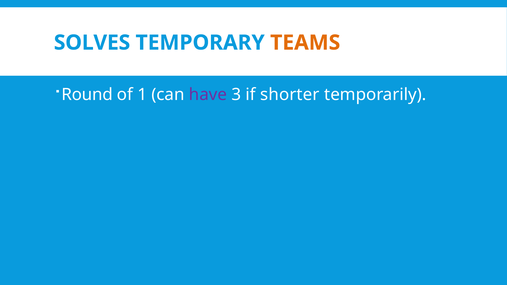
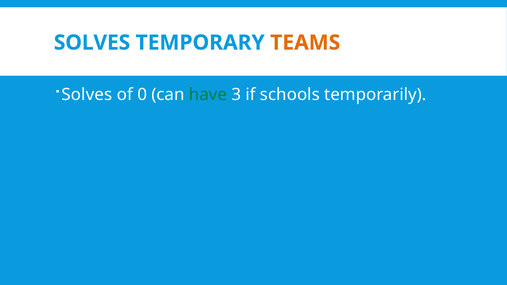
Round: Round -> Solves (87, 95)
1: 1 -> 0 (142, 95)
have colour: purple -> green (208, 95)
shorter: shorter -> schools (290, 95)
